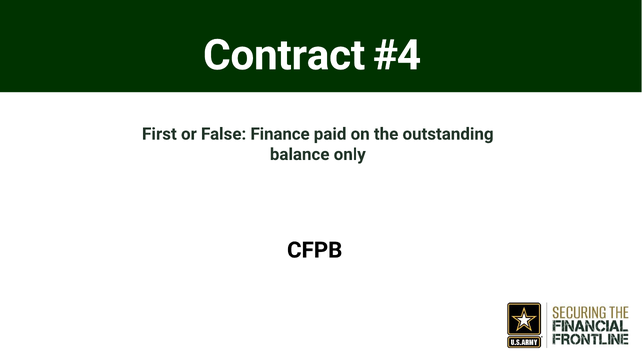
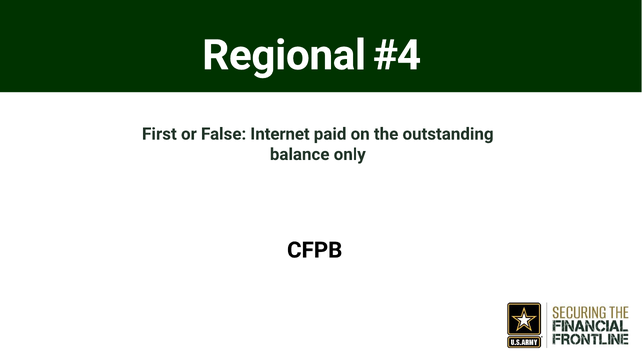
Contract: Contract -> Regional (284, 55)
Finance: Finance -> Internet (280, 134)
